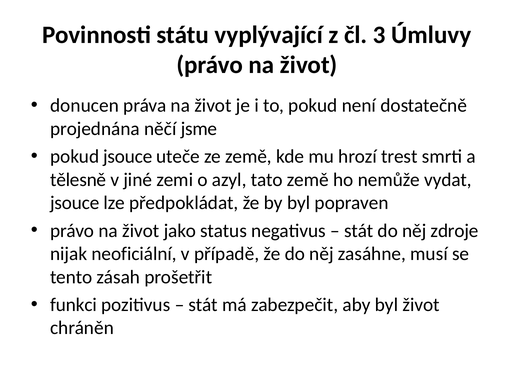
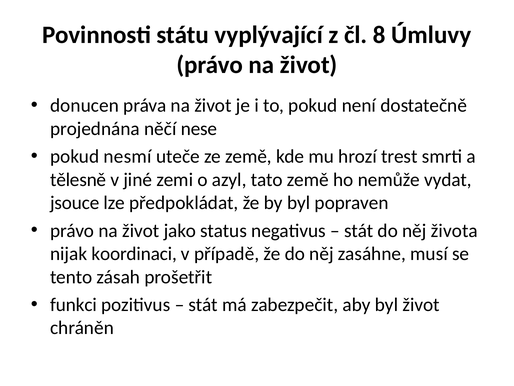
3: 3 -> 8 (379, 35)
jsme: jsme -> nese (199, 129)
pokud jsouce: jsouce -> nesmí (128, 156)
zdroje: zdroje -> života (454, 230)
neoficiální: neoficiální -> koordinaci (134, 253)
